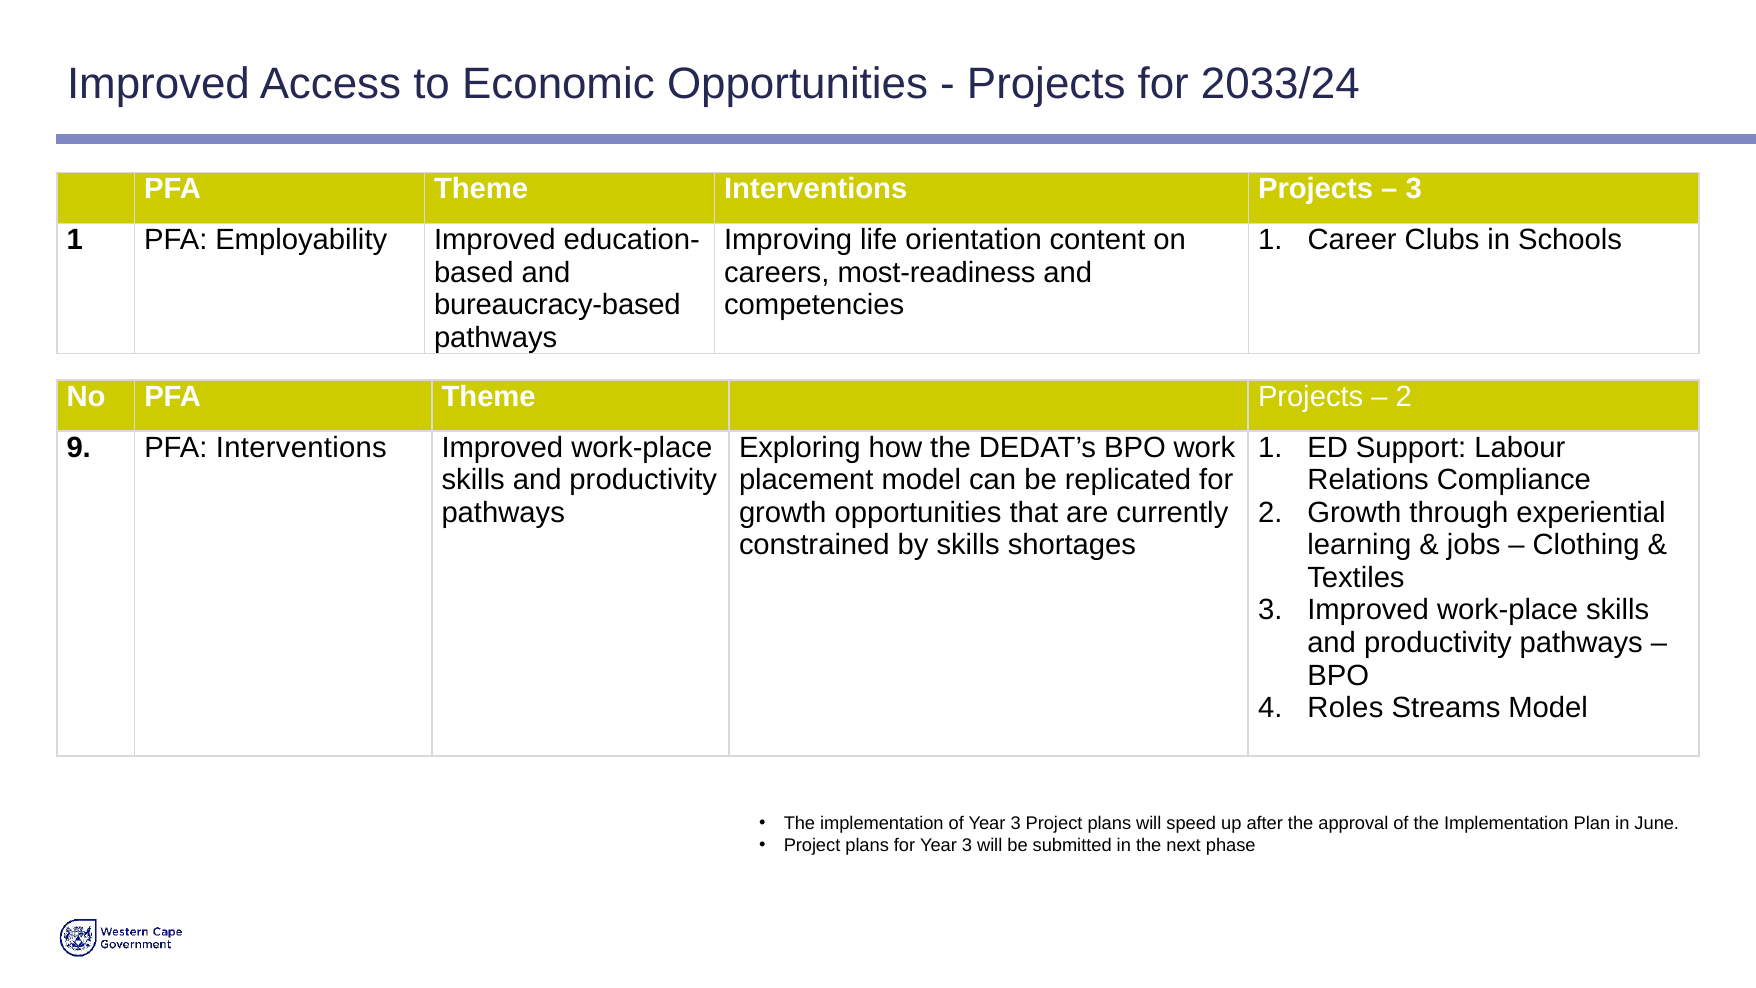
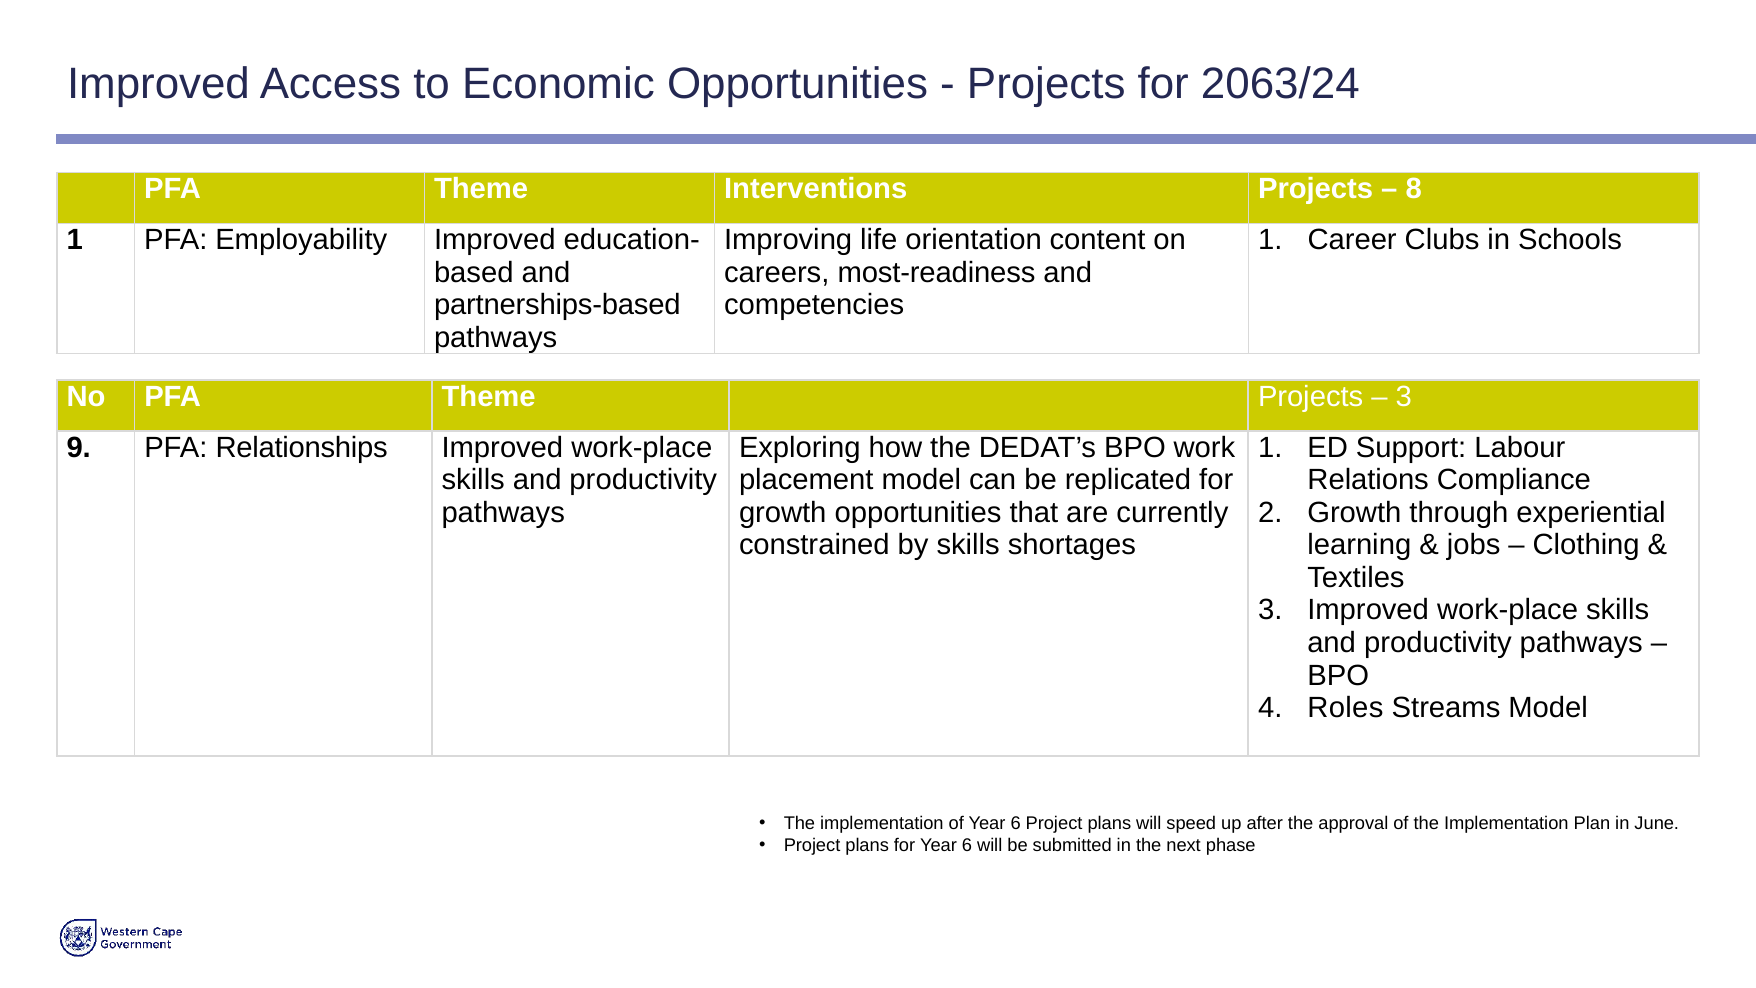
2033/24: 2033/24 -> 2063/24 (1280, 84)
3: 3 -> 8 (1414, 189)
bureaucracy-based: bureaucracy-based -> partnerships-based (557, 305)
2: 2 -> 3 (1404, 396)
PFA Interventions: Interventions -> Relationships (302, 448)
of Year 3: 3 -> 6 (1016, 823)
for Year 3: 3 -> 6 (967, 845)
